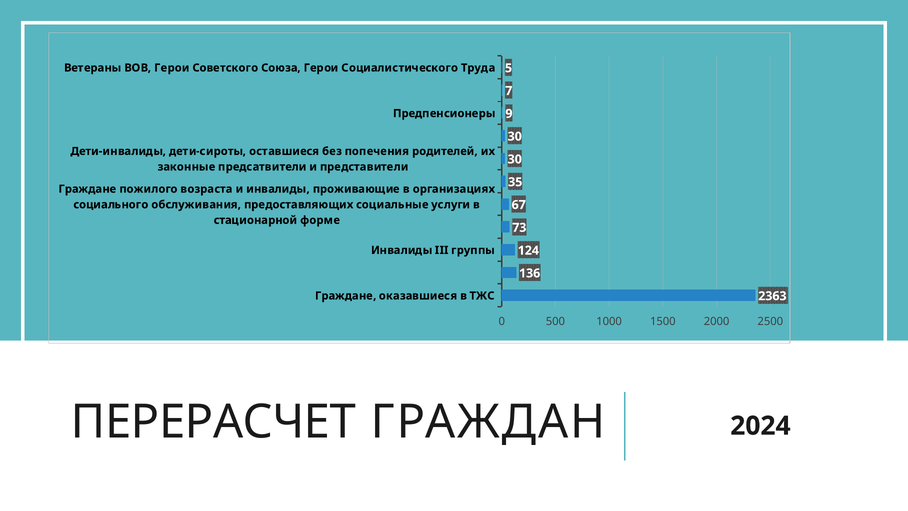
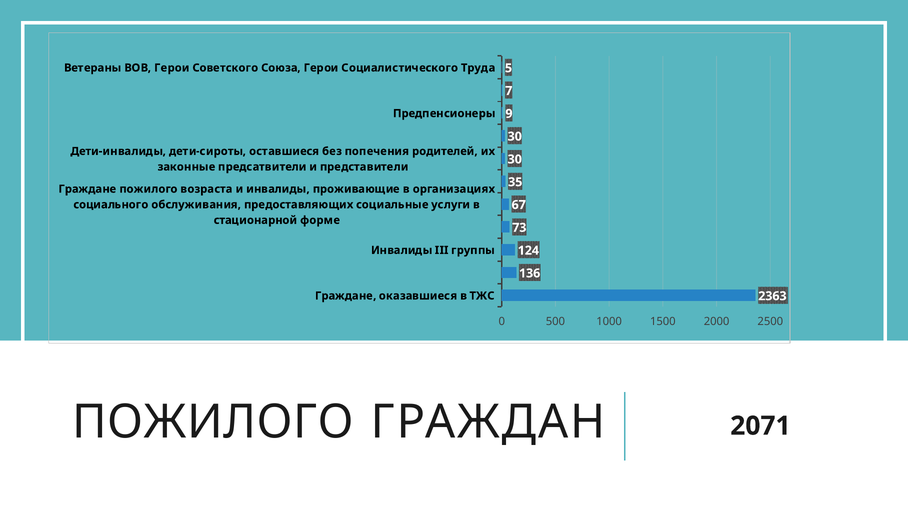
ПЕРЕРАСЧЕТ: ПЕРЕРАСЧЕТ -> ПОЖИЛОГО (213, 422)
2024: 2024 -> 2071 (760, 426)
